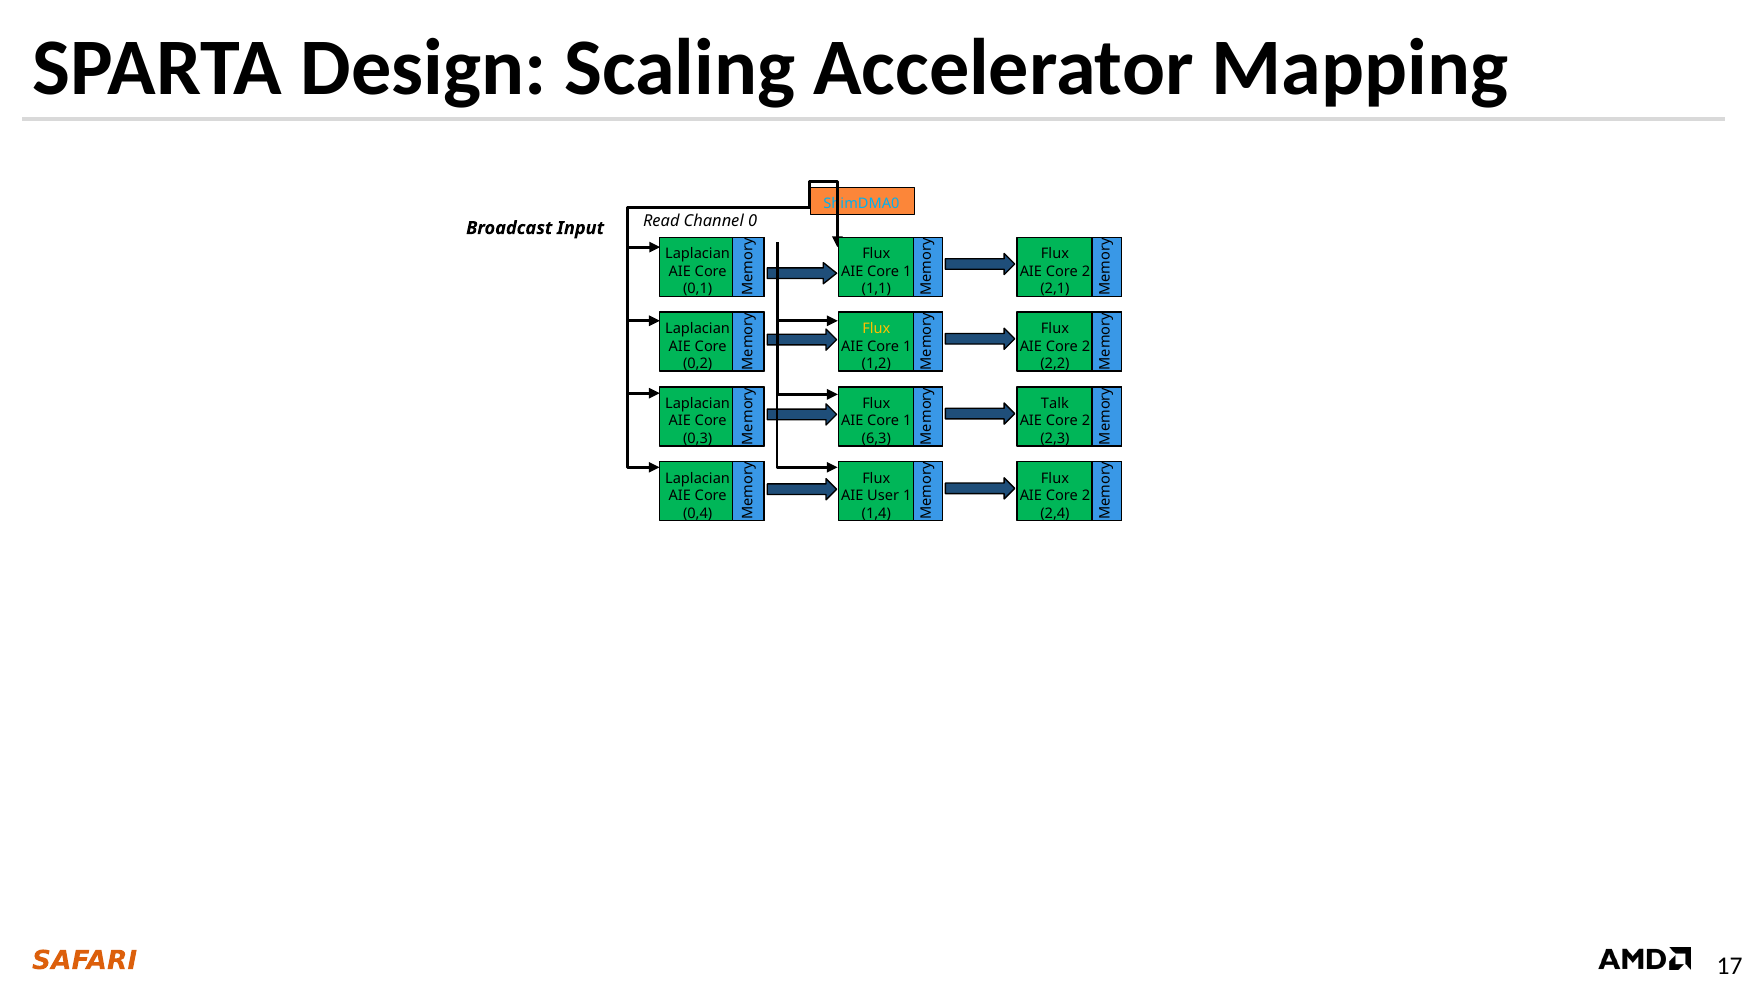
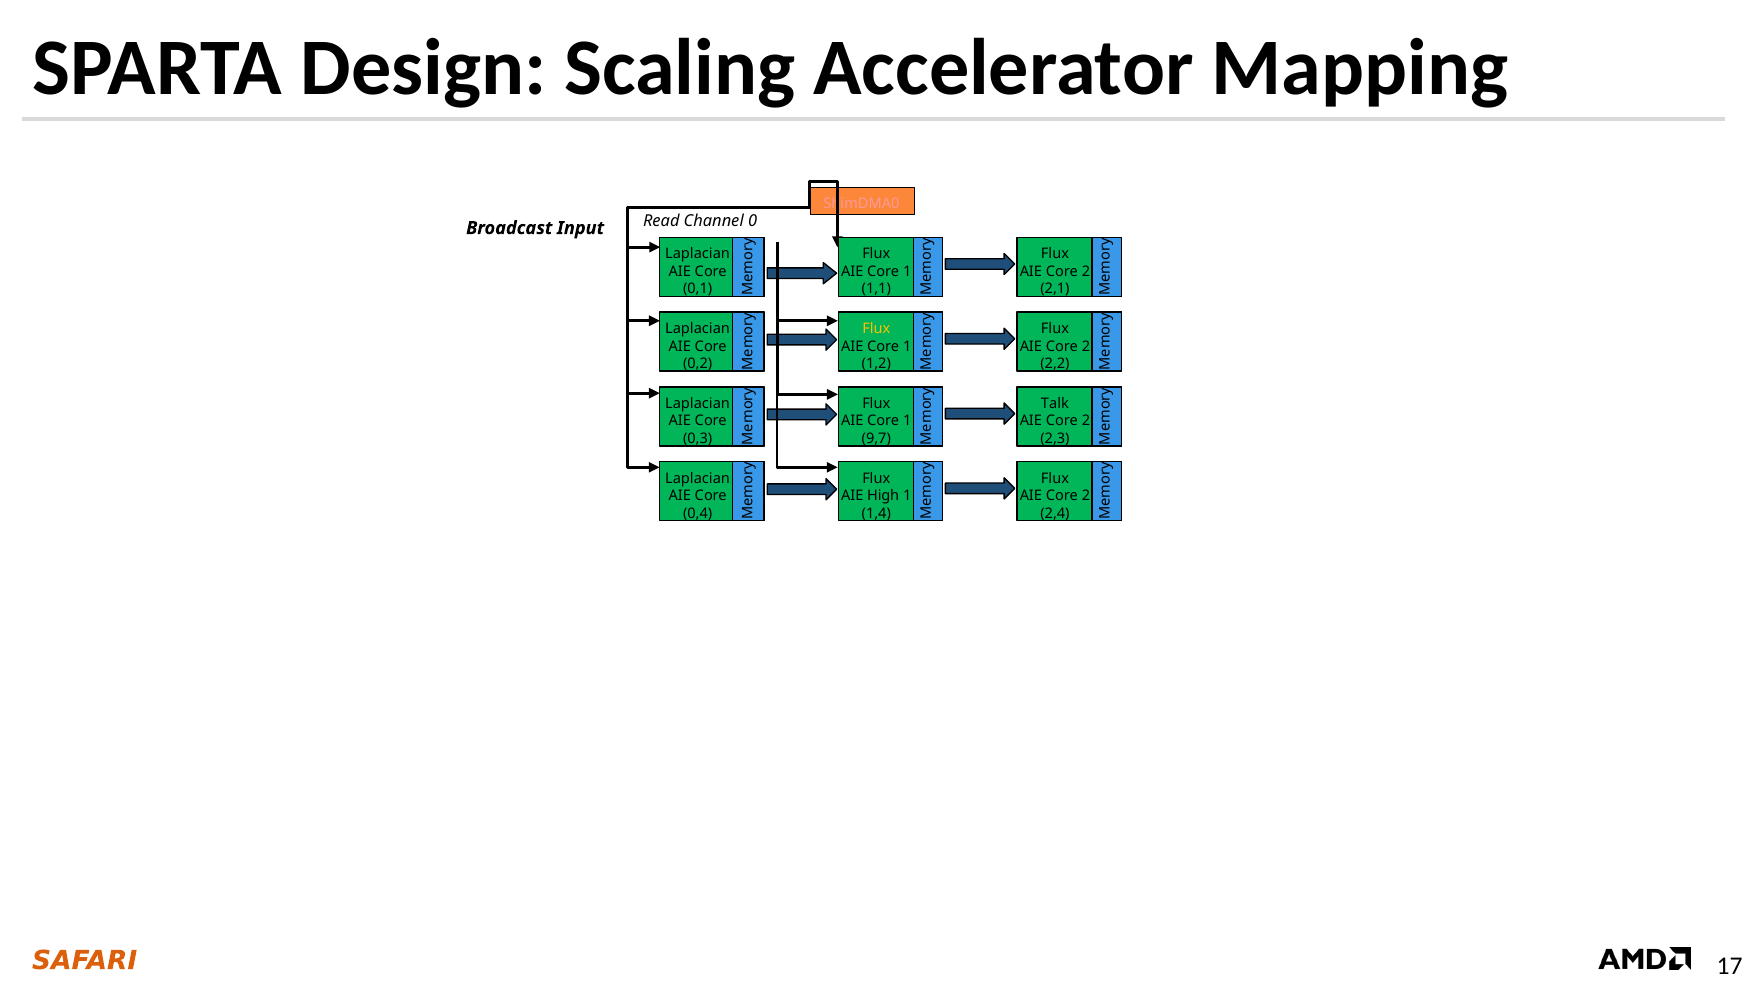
ShimDMA0 colour: light blue -> pink (861, 203)
6,3: 6,3 -> 9,7 (876, 439)
User: User -> High (883, 496)
